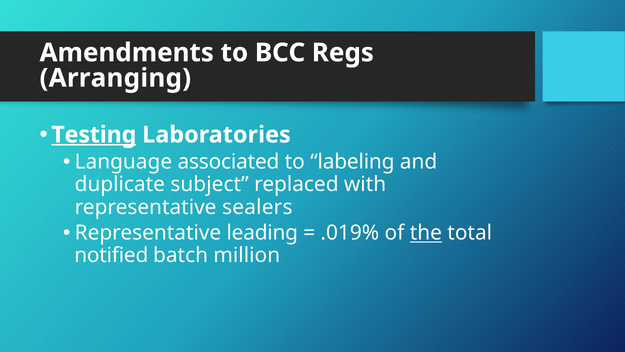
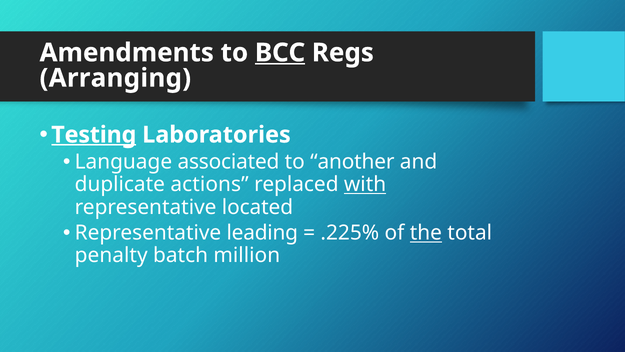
BCC underline: none -> present (280, 53)
labeling: labeling -> another (352, 162)
subject: subject -> actions (210, 184)
with underline: none -> present (365, 184)
sealers: sealers -> located (257, 207)
.019%: .019% -> .225% (350, 233)
notified: notified -> penalty (111, 255)
